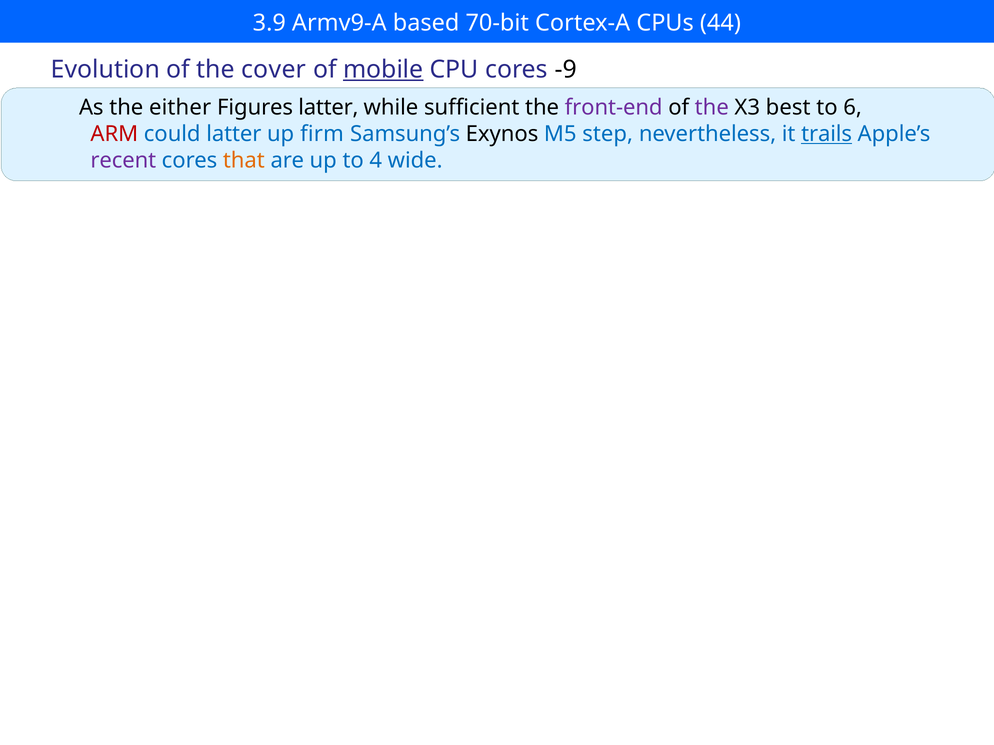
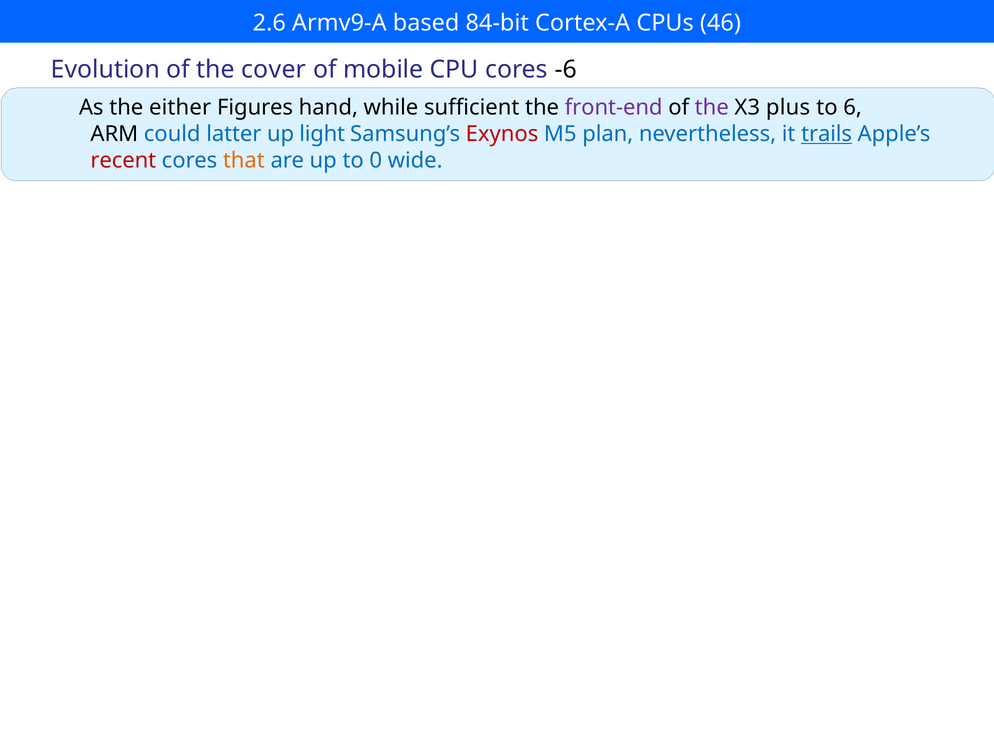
3.9: 3.9 -> 2.6 (269, 23)
70-bit: 70-bit -> 84-bit (497, 23)
44: 44 -> 46 (720, 23)
mobile underline: present -> none (383, 69)
-9: -9 -> -6 (566, 69)
Figures latter: latter -> hand (328, 108)
best: best -> plus (788, 108)
ARM colour: red -> black (114, 134)
firm: firm -> light (322, 134)
Exynos colour: black -> red (502, 134)
step: step -> plan (608, 134)
recent colour: purple -> red (123, 161)
4: 4 -> 0 (376, 161)
